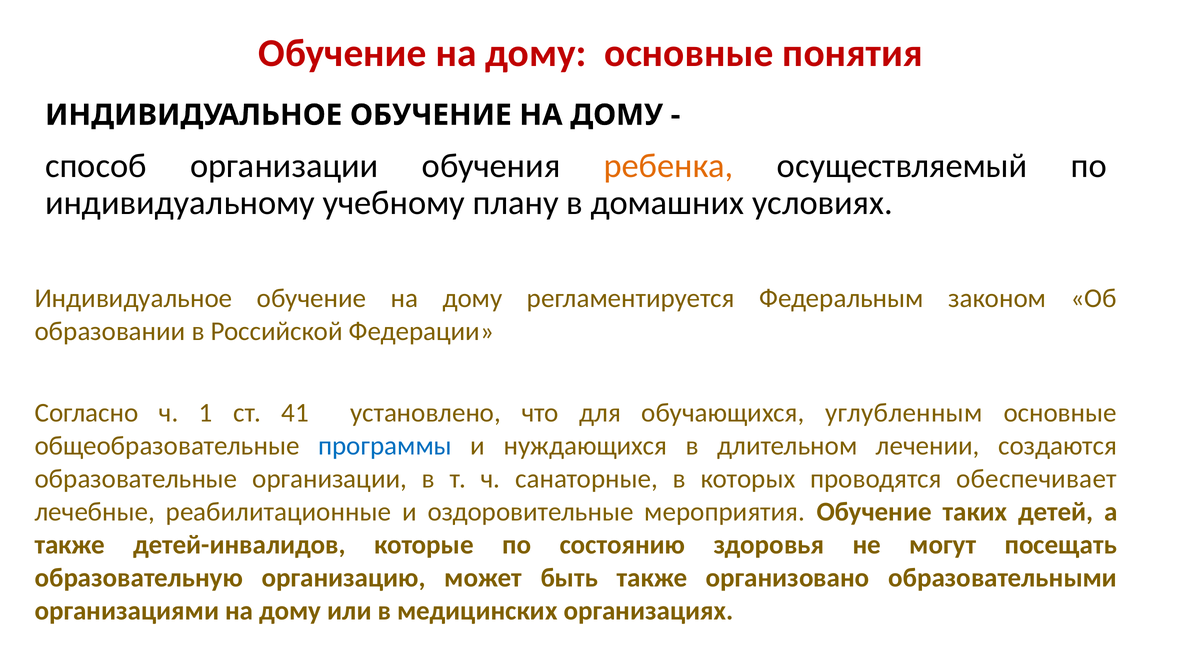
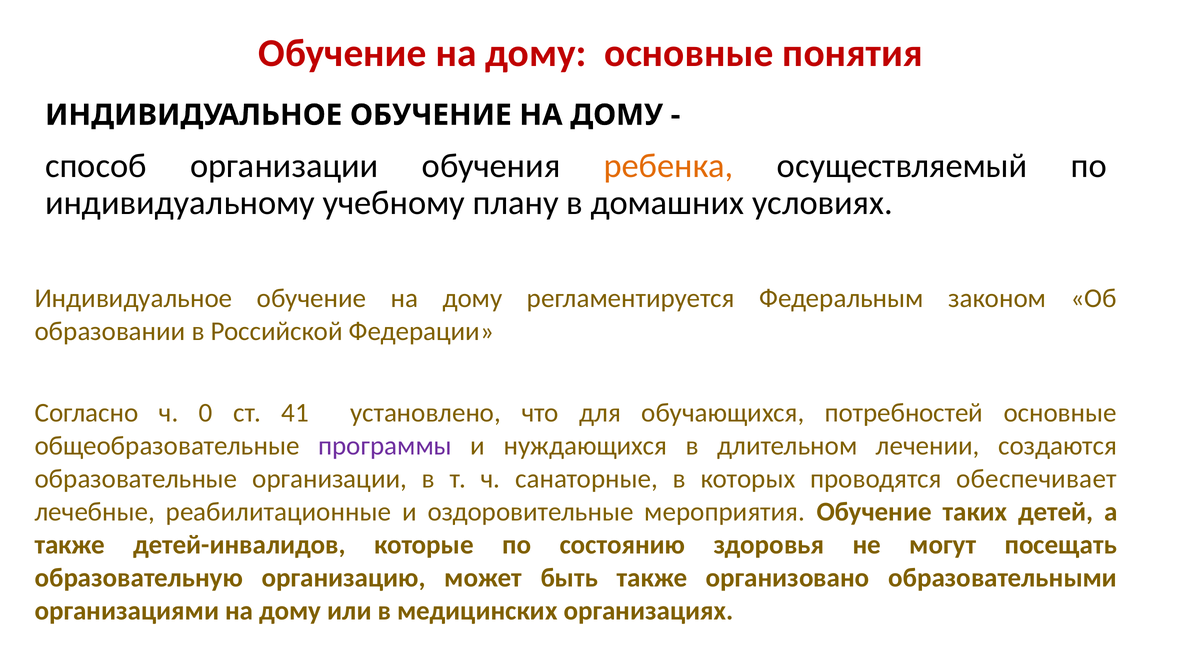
1: 1 -> 0 (206, 413)
углубленным: углубленным -> потребностей (904, 413)
программы colour: blue -> purple (385, 446)
